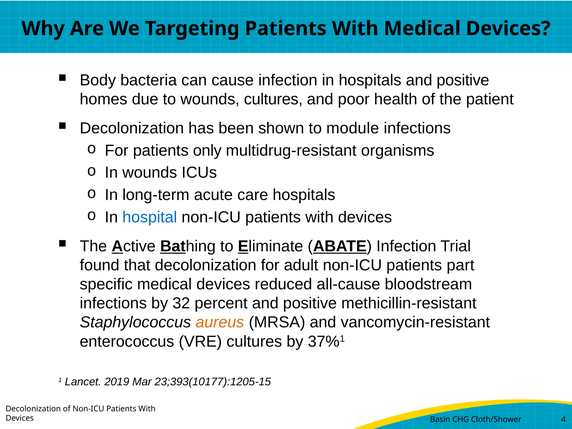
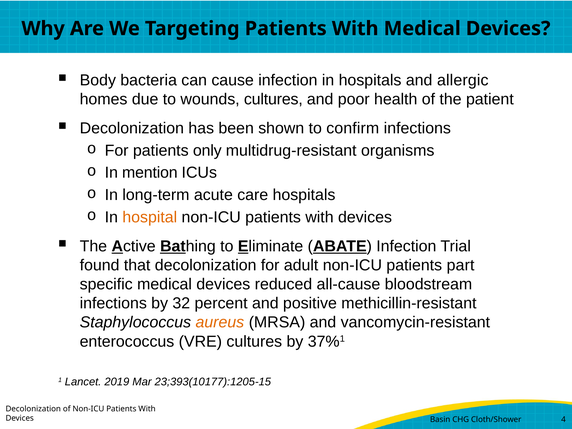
hospitals and positive: positive -> allergic (463, 80)
module: module -> confirm (353, 128)
In wounds: wounds -> mention (150, 173)
hospital colour: blue -> orange (150, 217)
